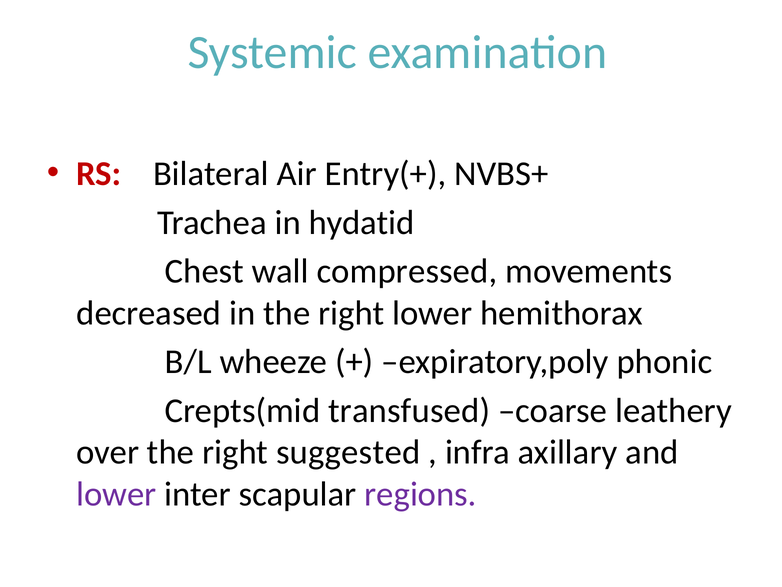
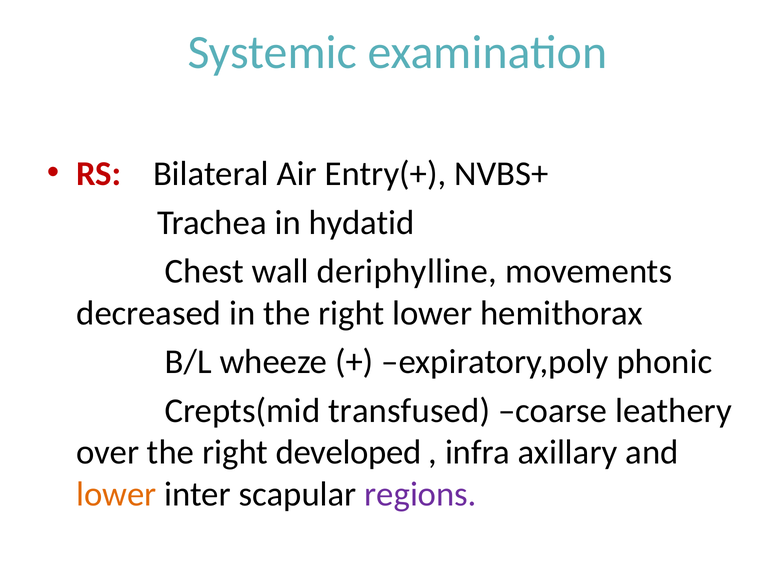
compressed: compressed -> deriphylline (407, 271)
suggested: suggested -> developed (348, 452)
lower colour: purple -> orange (116, 494)
